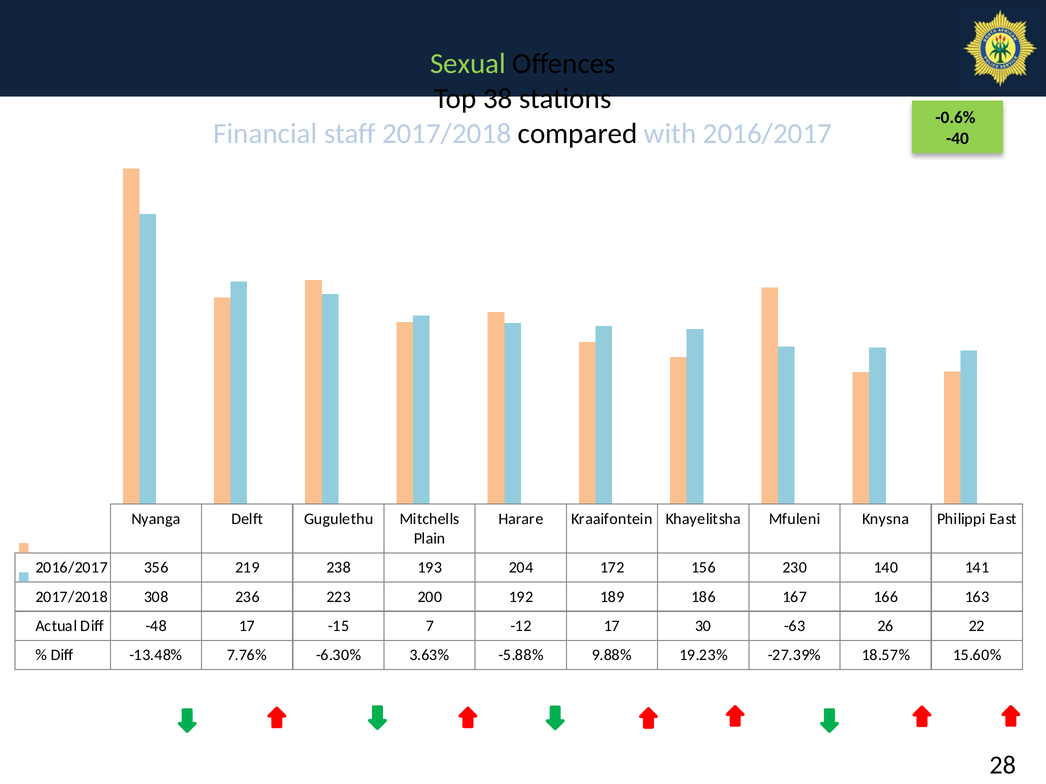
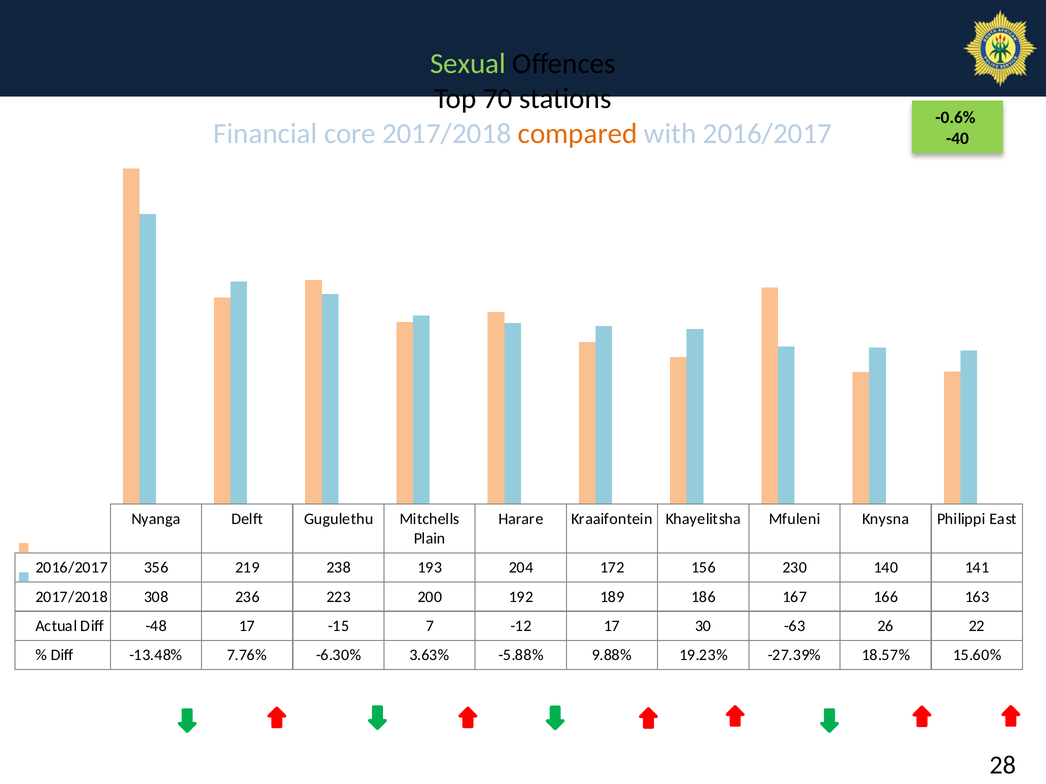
38: 38 -> 70 (498, 99)
staff: staff -> core (350, 134)
compared colour: black -> orange (578, 134)
